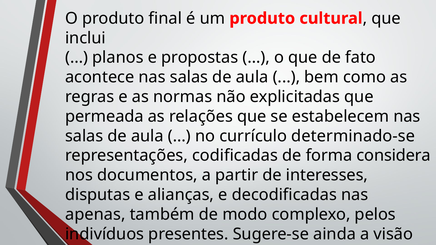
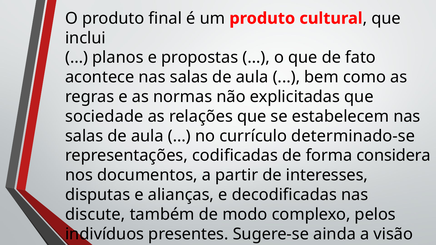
permeada: permeada -> sociedade (104, 116)
apenas: apenas -> discute (95, 215)
